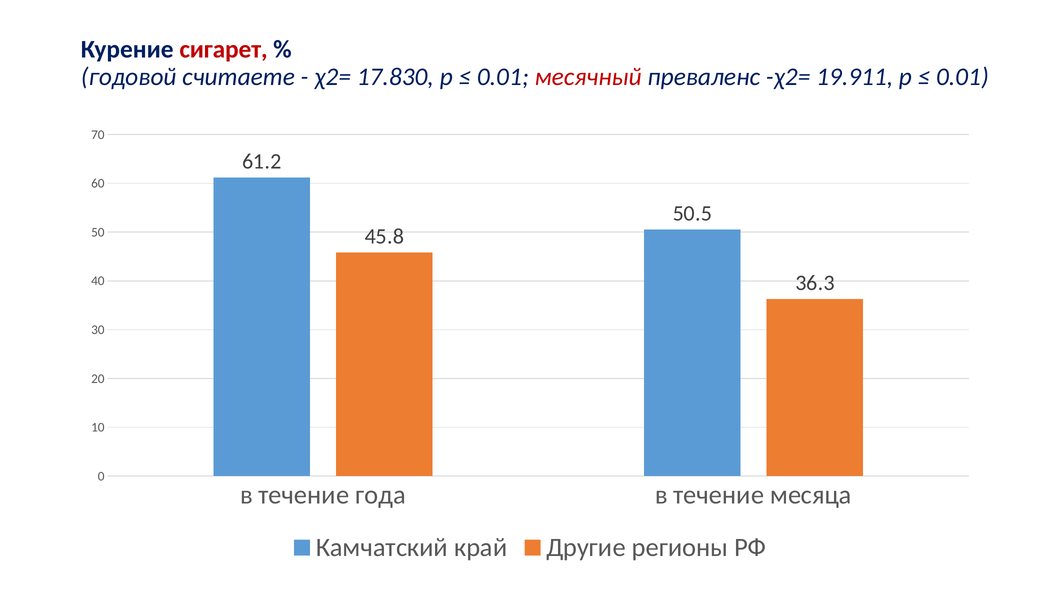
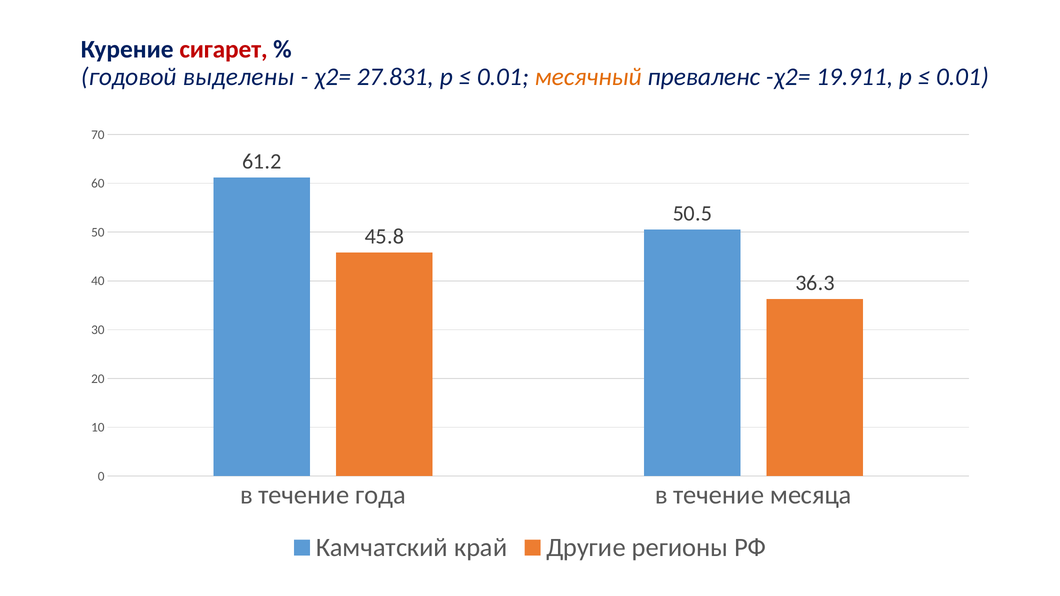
считаете: считаете -> выделены (238, 77)
17.830: 17.830 -> 27.831 (395, 77)
месячный colour: red -> orange (588, 77)
